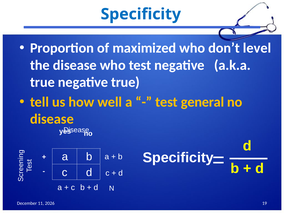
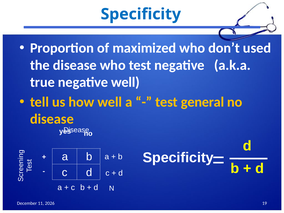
level: level -> used (257, 48)
negative true: true -> well (125, 82)
